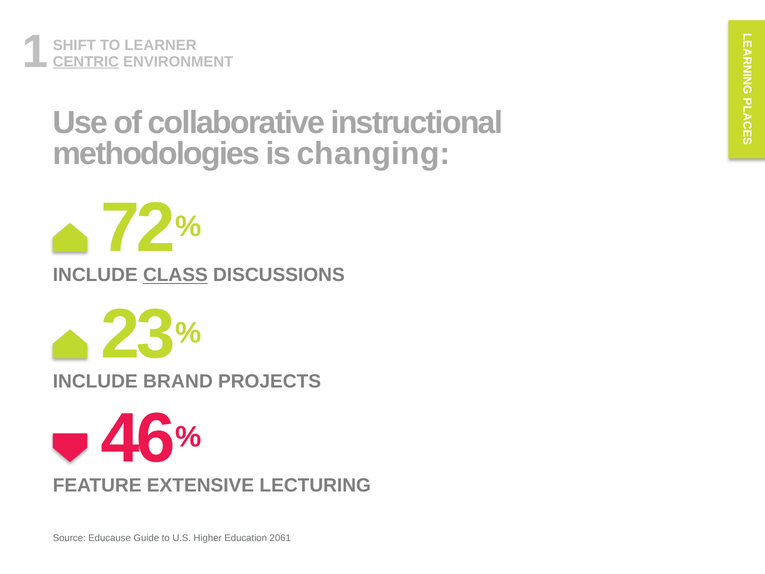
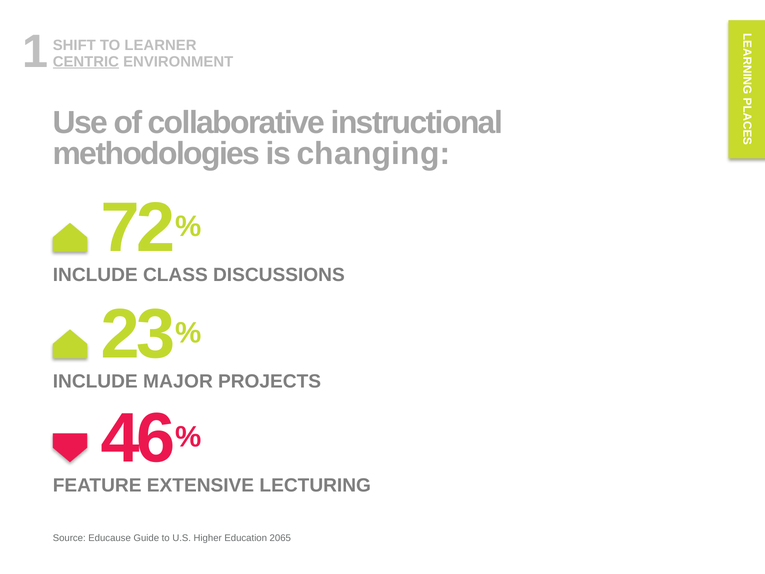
CLASS underline: present -> none (175, 275)
BRAND: BRAND -> MAJOR (178, 381)
2061: 2061 -> 2065 (280, 538)
